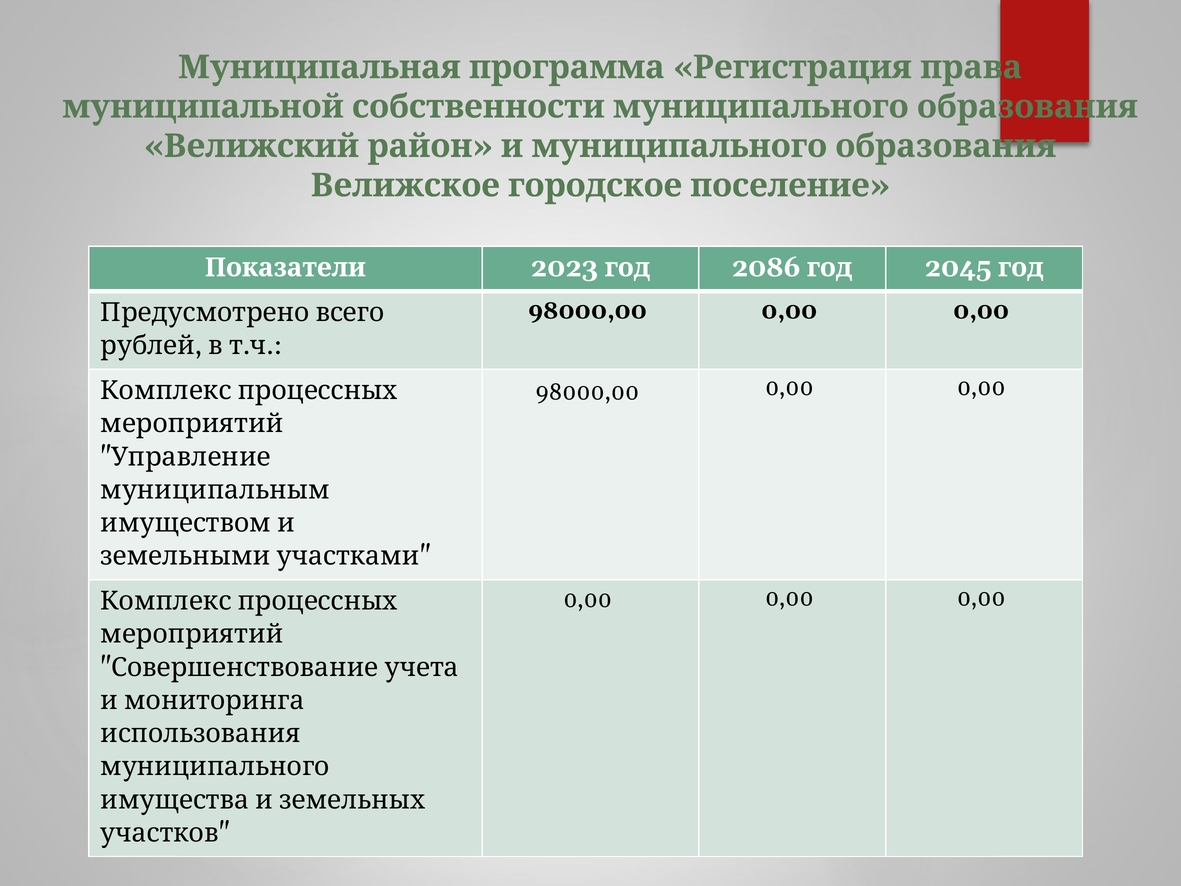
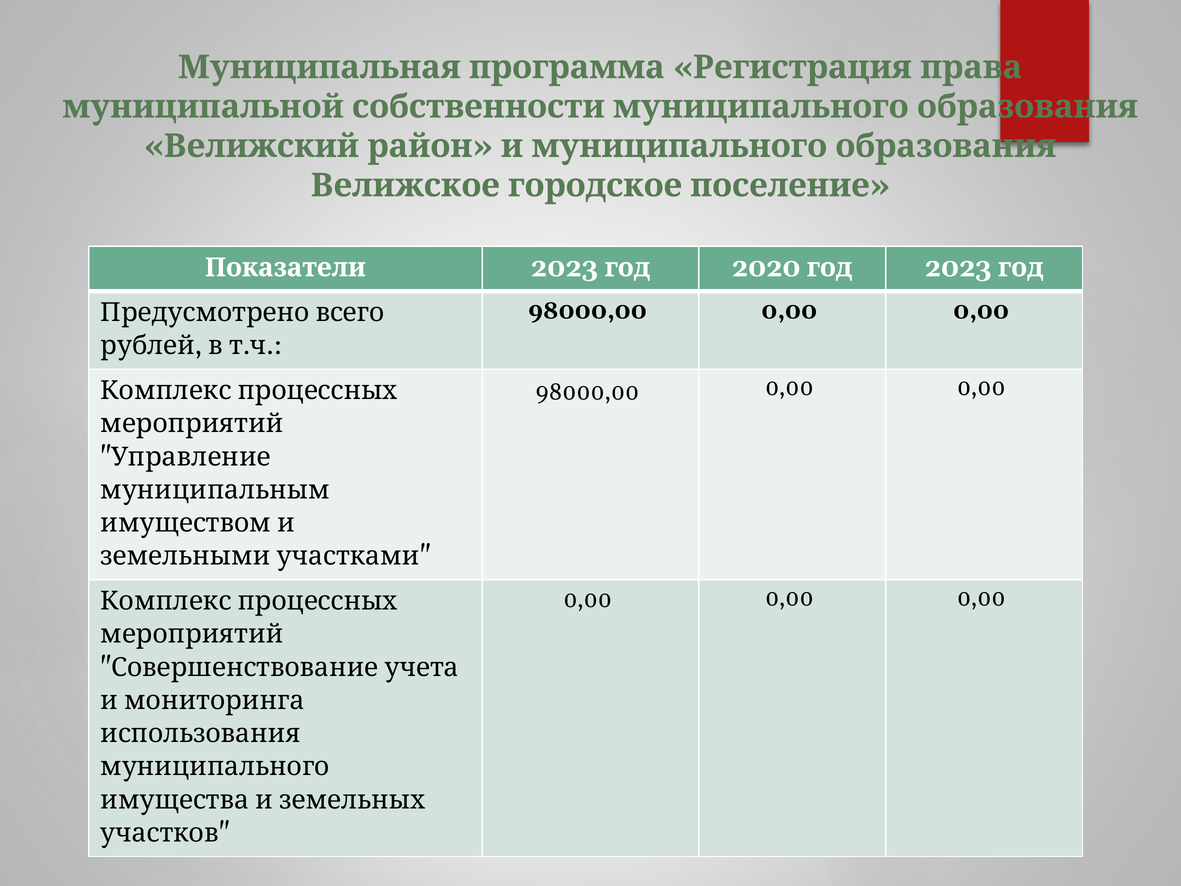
2086: 2086 -> 2020 (766, 268)
год 2045: 2045 -> 2023 (958, 268)
